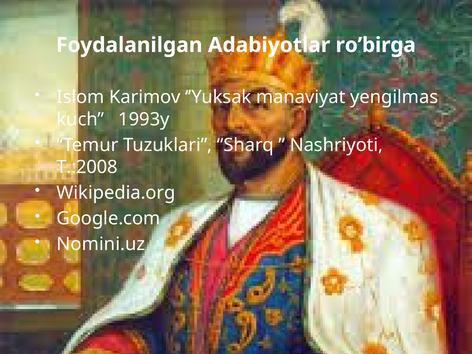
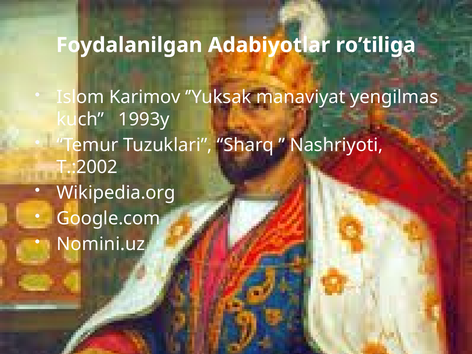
ro’birga: ro’birga -> ro’tiliga (376, 45)
T.:2008: T.:2008 -> T.:2002 (87, 167)
